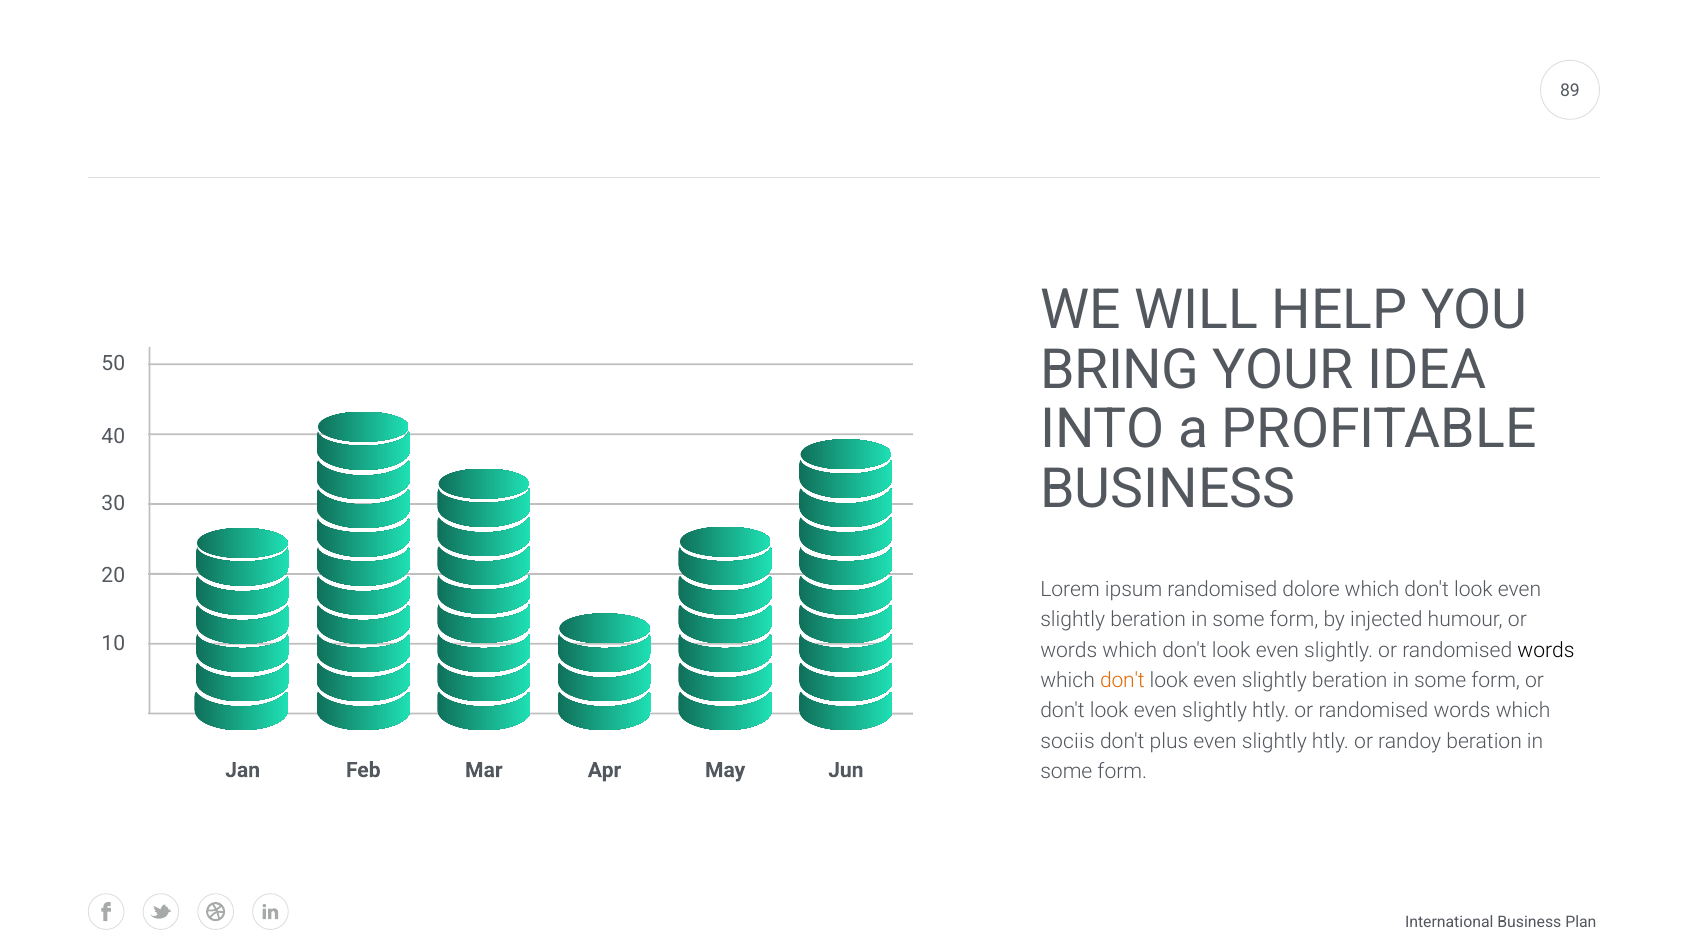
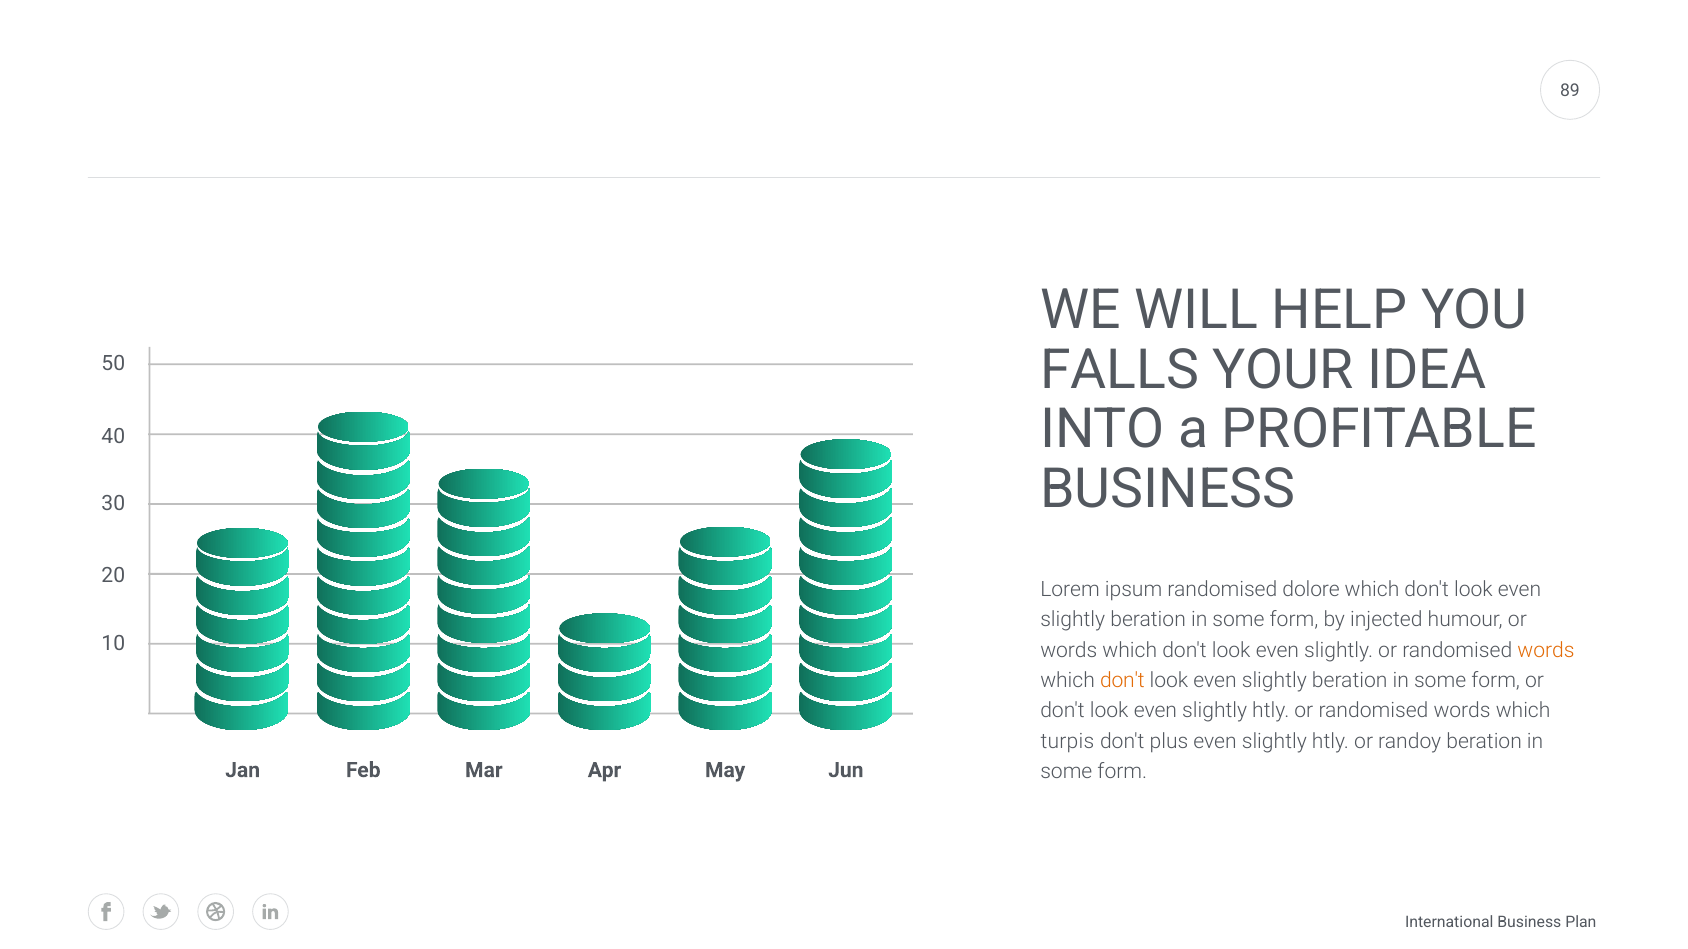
BRING: BRING -> FALLS (1120, 370)
words colour: black -> orange (1546, 651)
sociis: sociis -> turpis (1067, 742)
